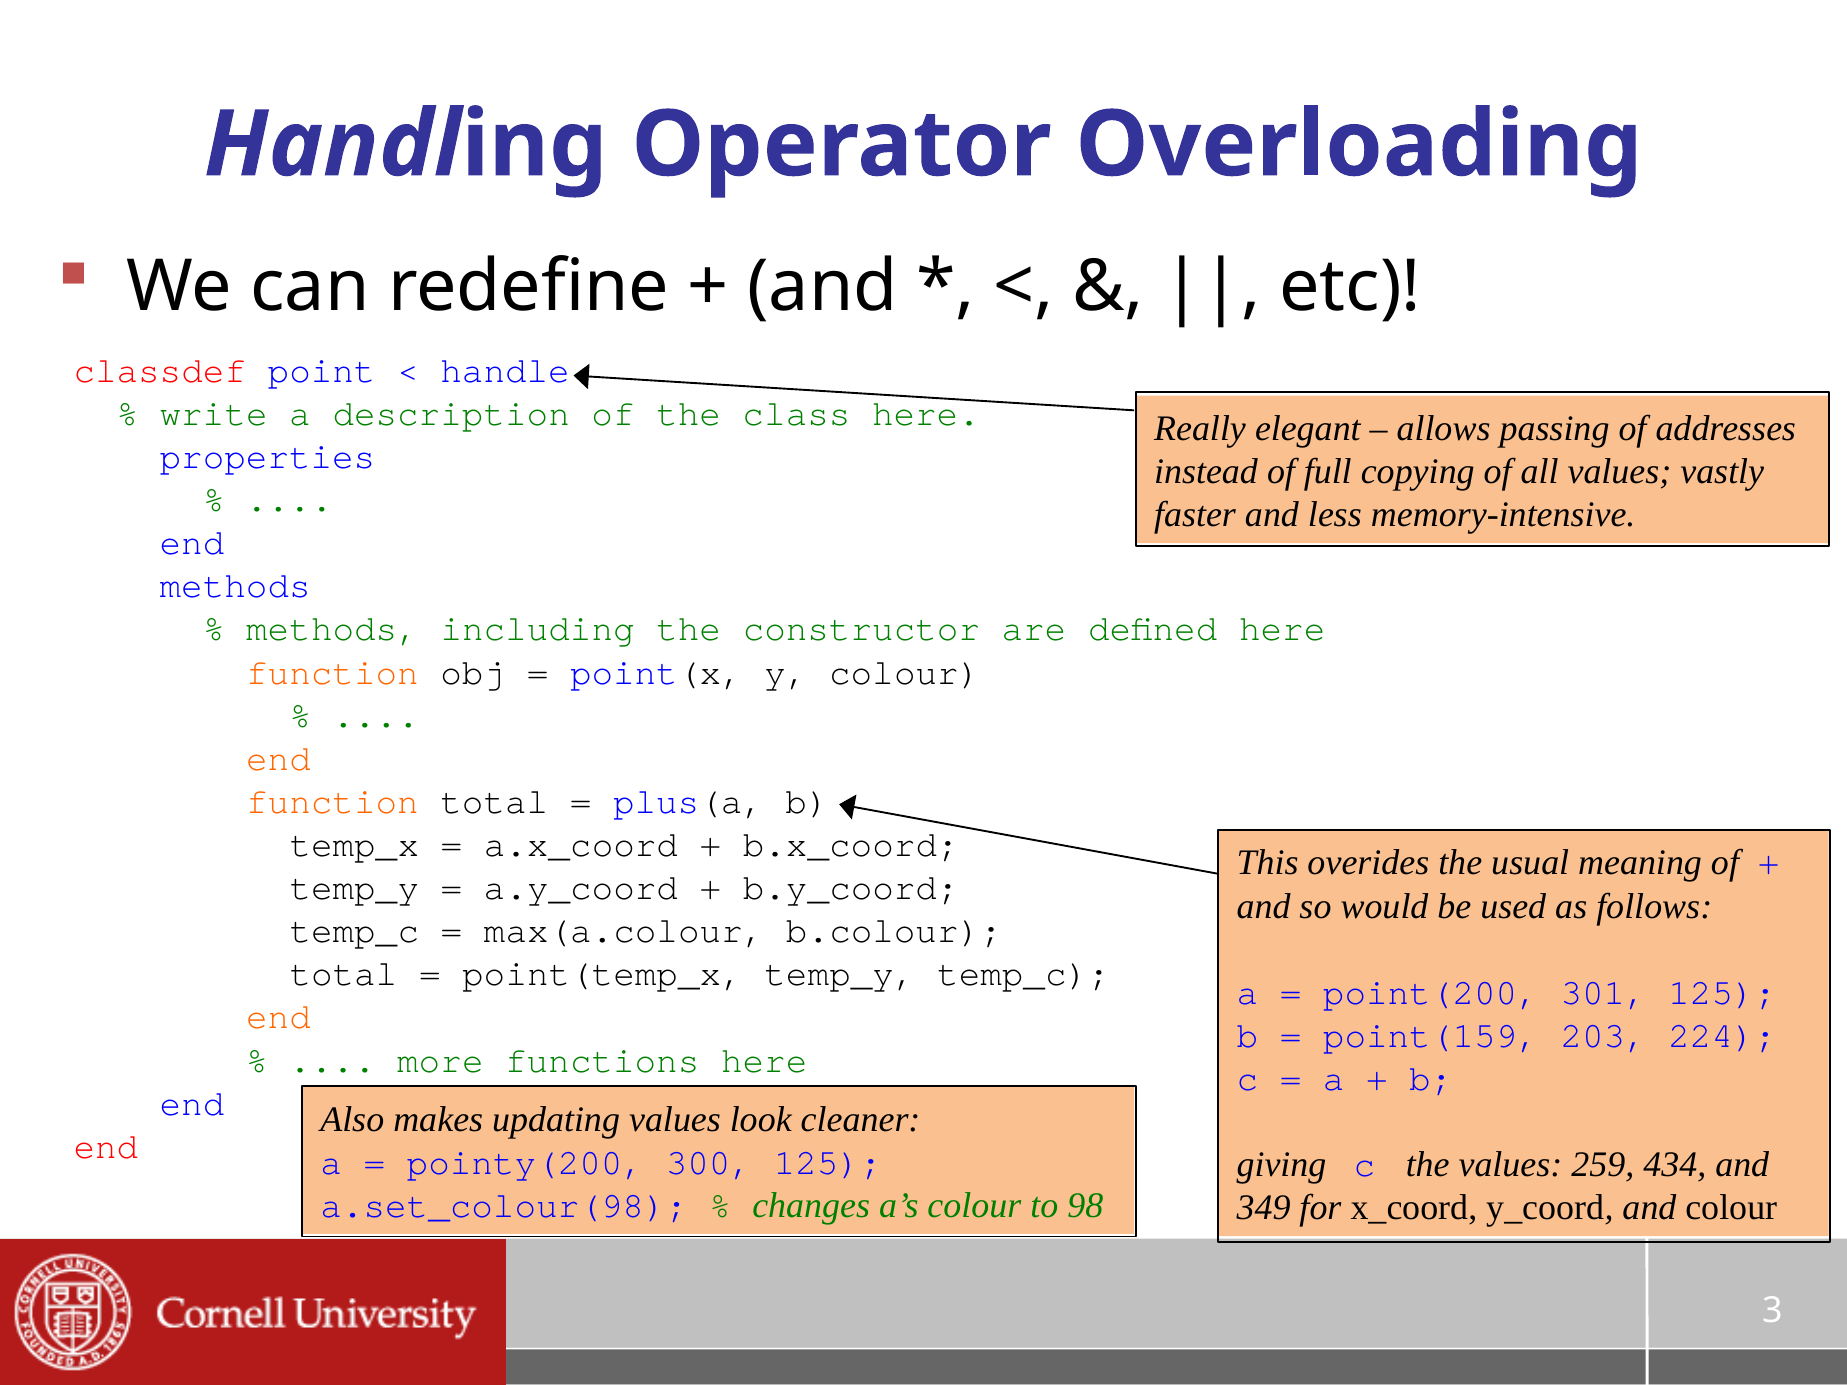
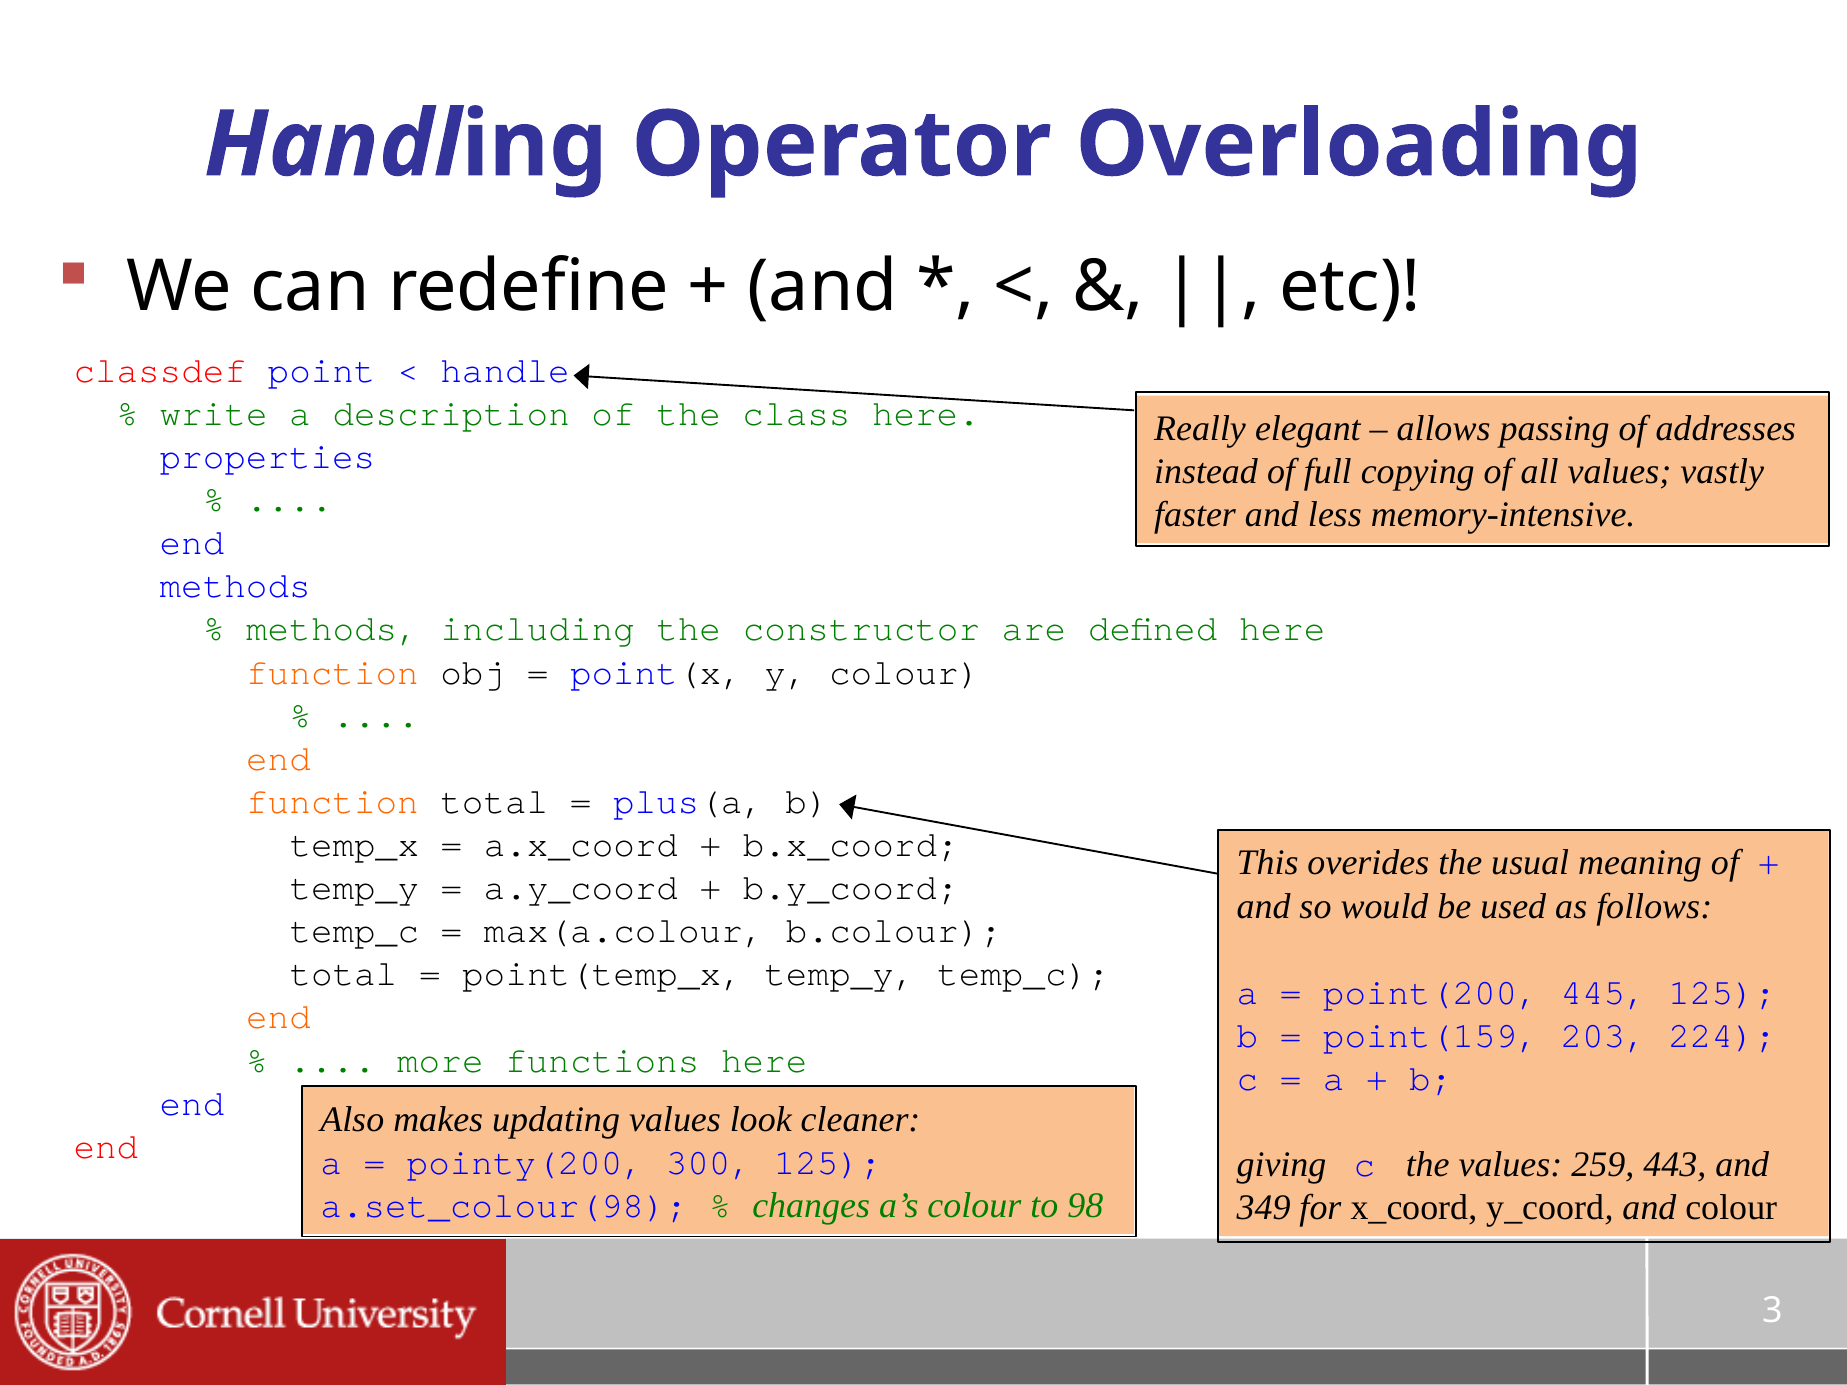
301: 301 -> 445 (1604, 993)
434: 434 -> 443 (1675, 1165)
